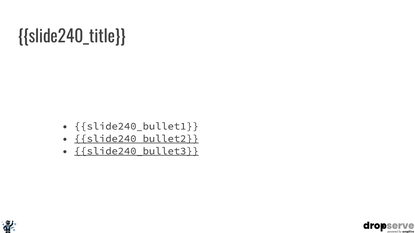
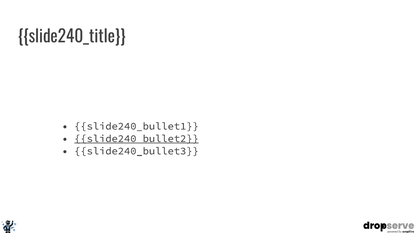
slide240_bullet3 underline: present -> none (136, 151)
